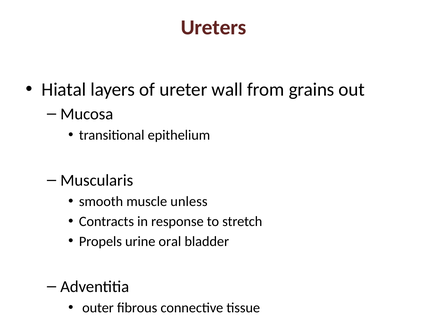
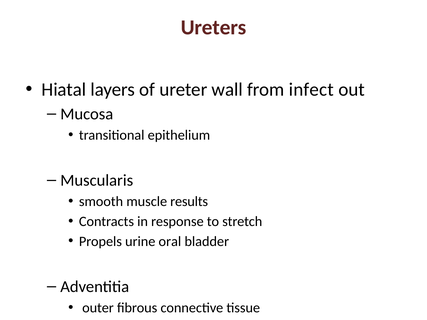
grains: grains -> infect (311, 90)
unless: unless -> results (189, 202)
